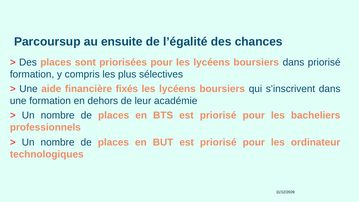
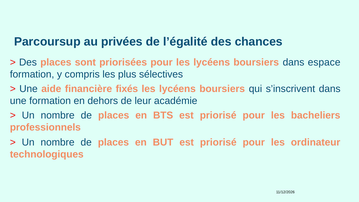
ensuite: ensuite -> privées (122, 42)
dans priorisé: priorisé -> espace (324, 62)
